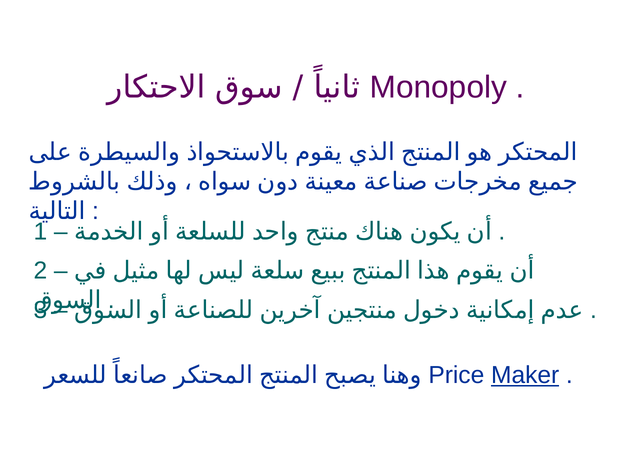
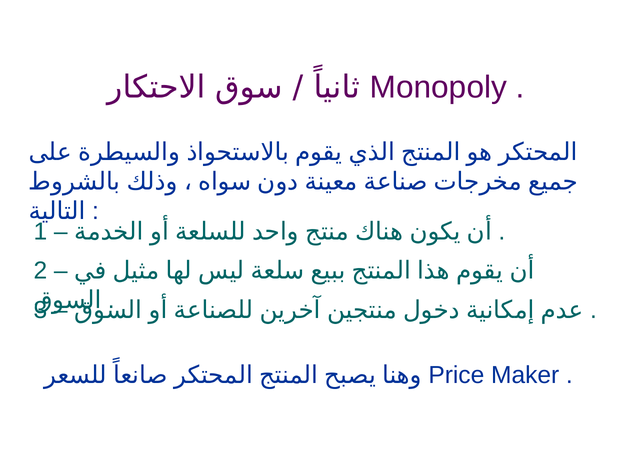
Maker underline: present -> none (525, 375)
